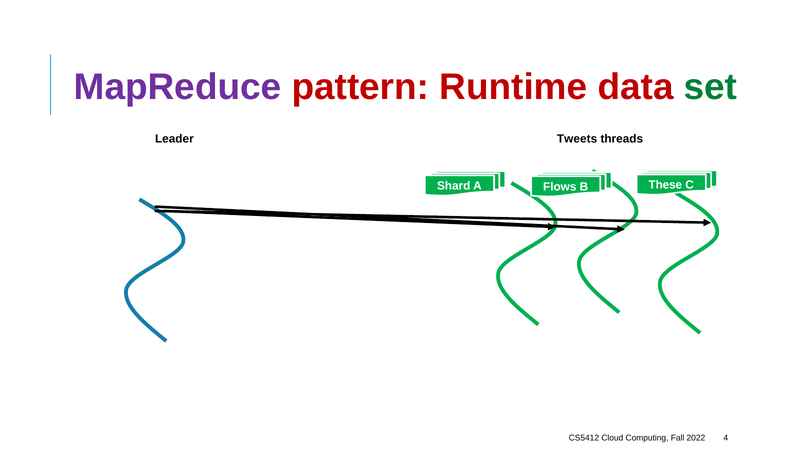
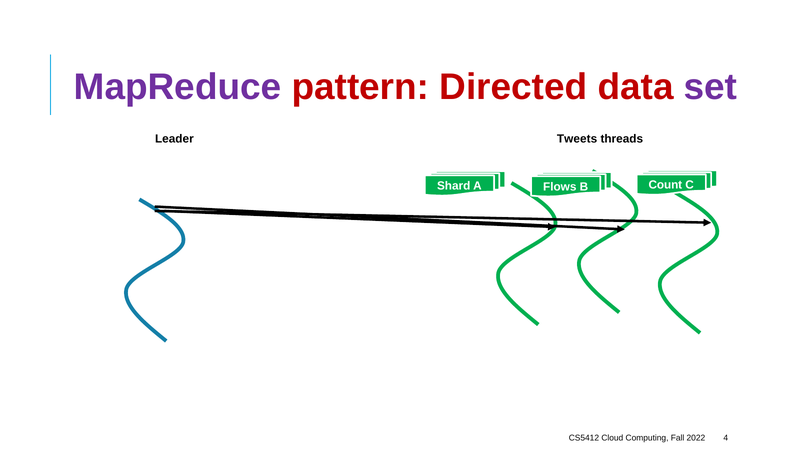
Runtime: Runtime -> Directed (513, 87)
set colour: green -> purple (711, 87)
These: These -> Count (665, 185)
